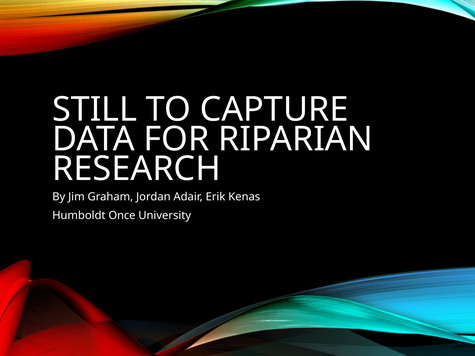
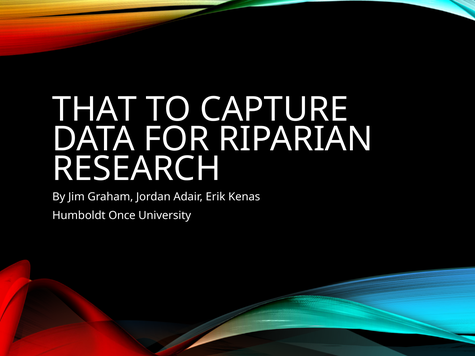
STILL: STILL -> THAT (95, 110)
